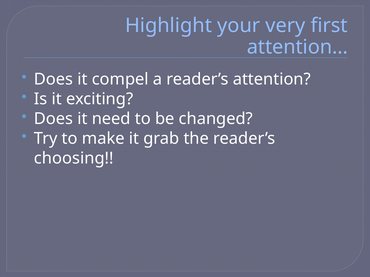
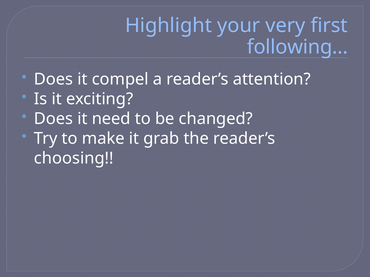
attention…: attention… -> following… (297, 47)
